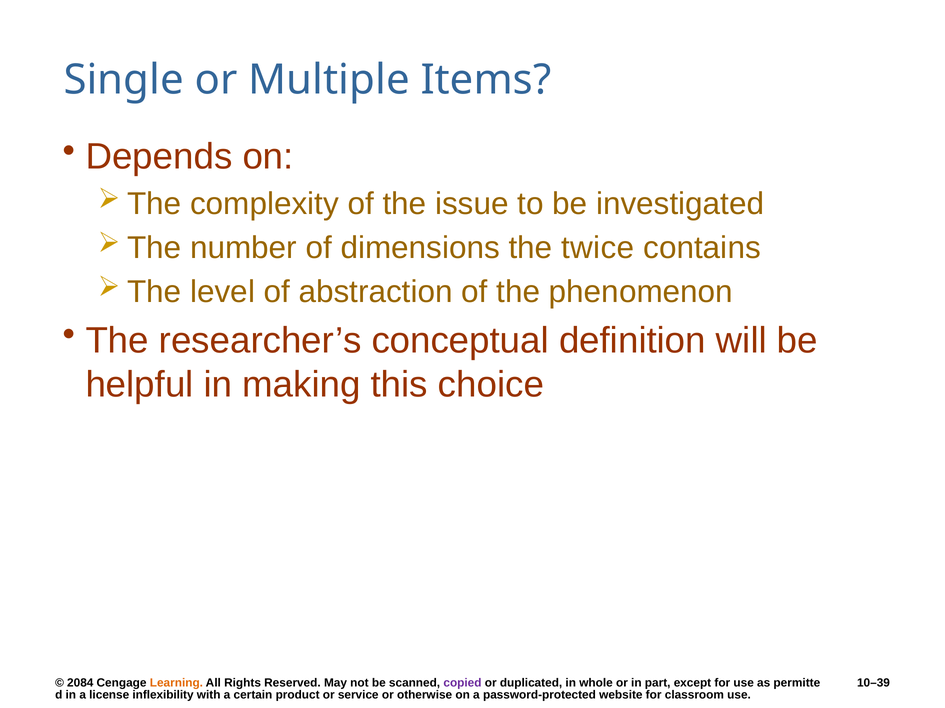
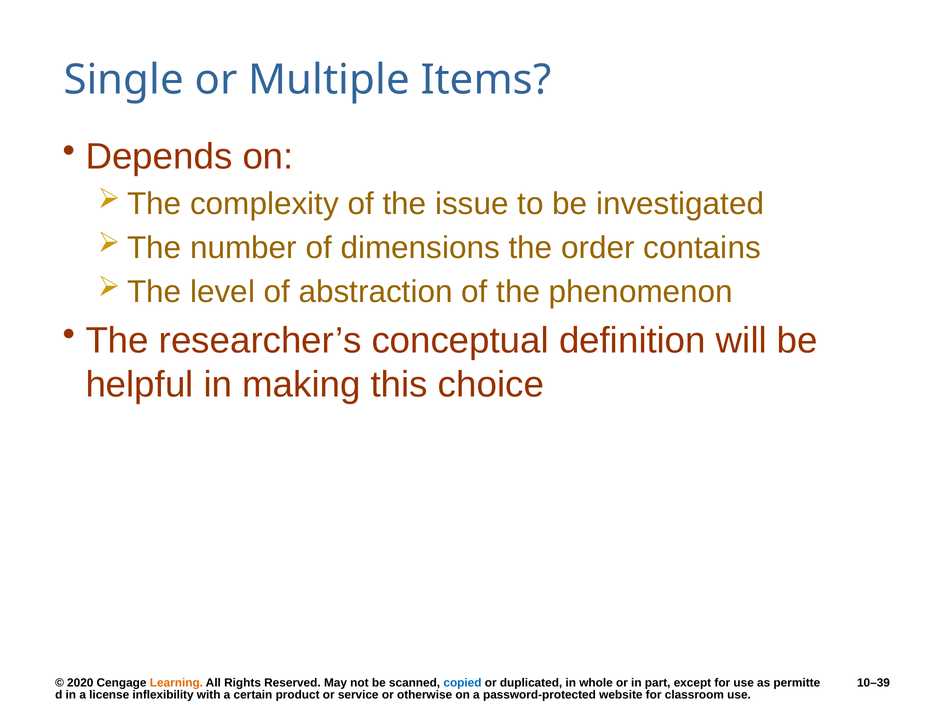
twice: twice -> order (598, 248)
2084: 2084 -> 2020 (80, 684)
copied colour: purple -> blue (462, 684)
